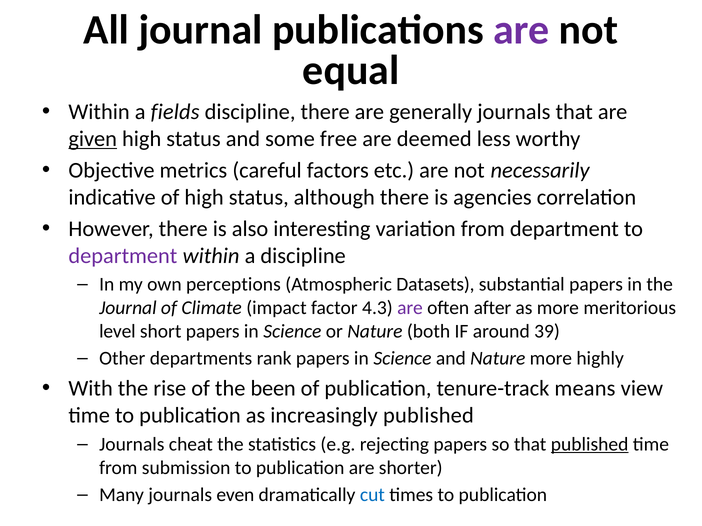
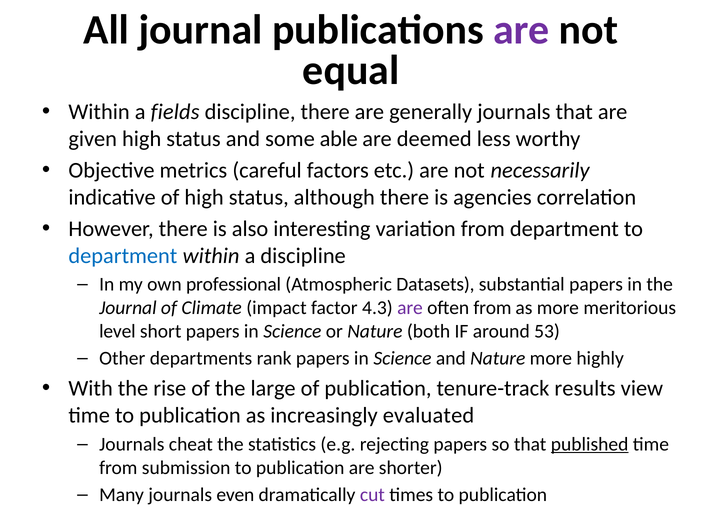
given underline: present -> none (93, 139)
free: free -> able (339, 139)
department colour: purple -> blue (123, 256)
perceptions: perceptions -> professional (234, 285)
often after: after -> from (492, 308)
39: 39 -> 53 (547, 332)
been: been -> large (273, 389)
means: means -> results (585, 389)
increasingly published: published -> evaluated (429, 416)
cut colour: blue -> purple (372, 495)
